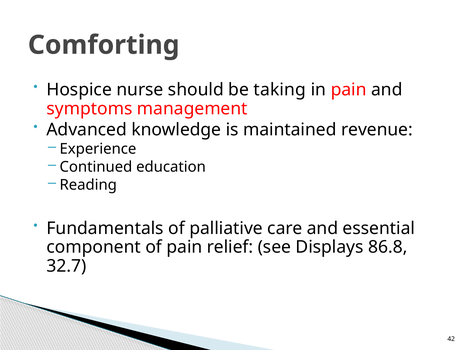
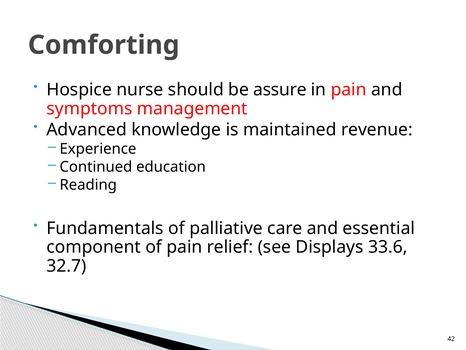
taking: taking -> assure (280, 90)
86.8: 86.8 -> 33.6 (388, 247)
